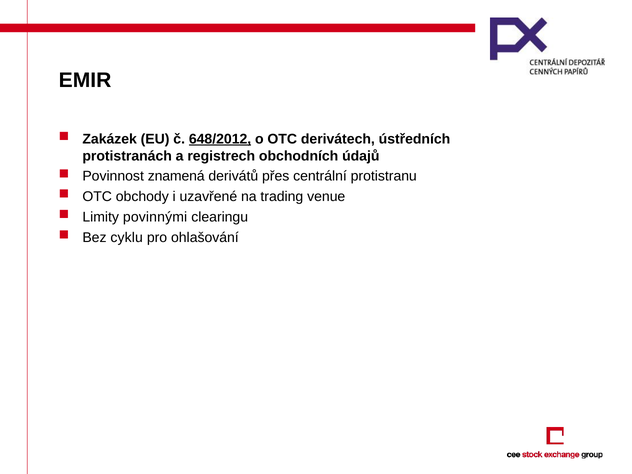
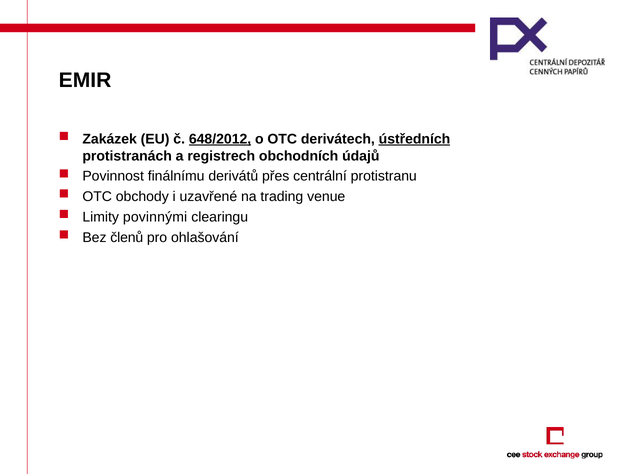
ústředních underline: none -> present (414, 139)
znamená: znamená -> finálnímu (176, 176)
cyklu: cyklu -> členů (127, 237)
